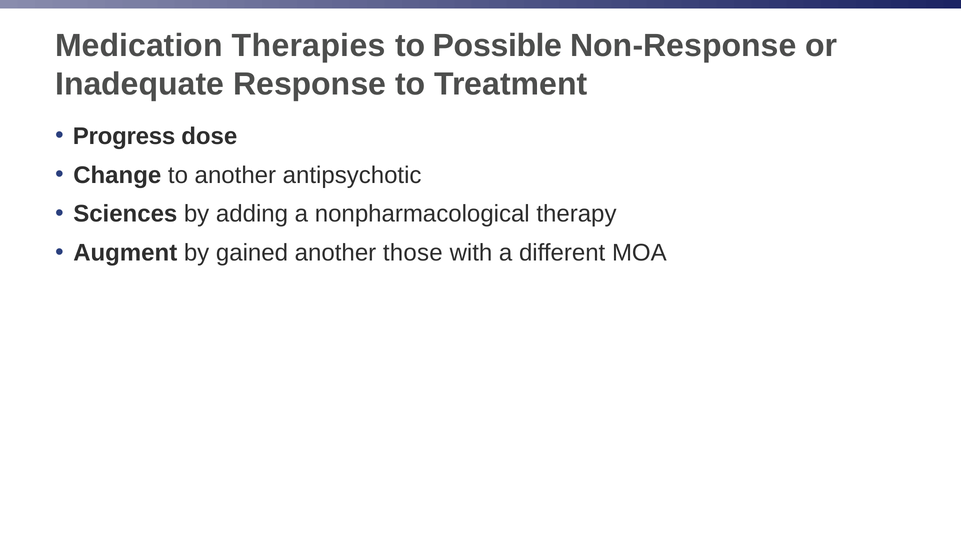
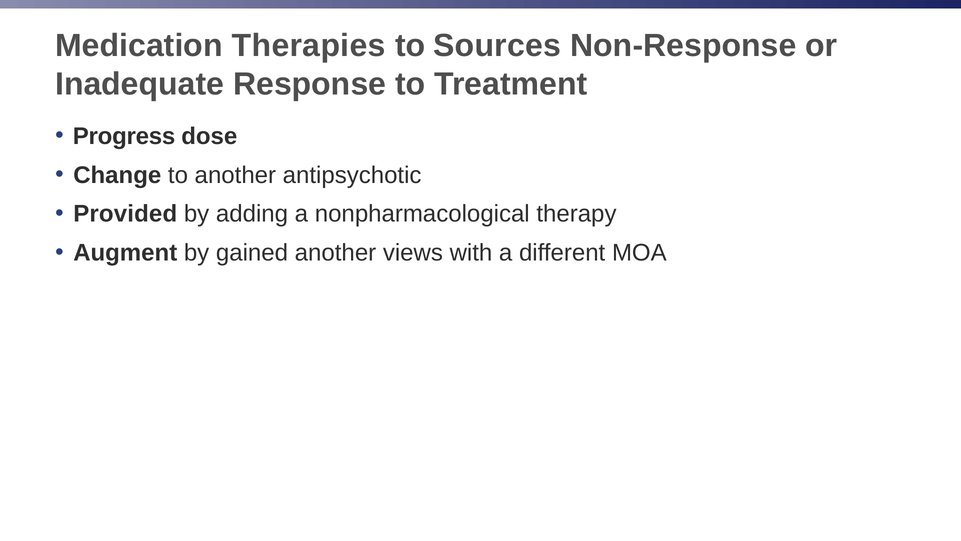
Possible: Possible -> Sources (497, 45)
Sciences: Sciences -> Provided (125, 214)
those: those -> views (413, 253)
